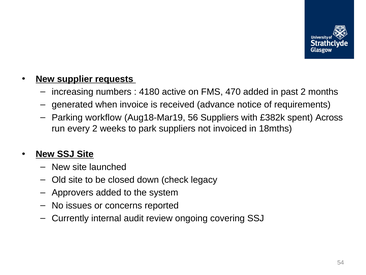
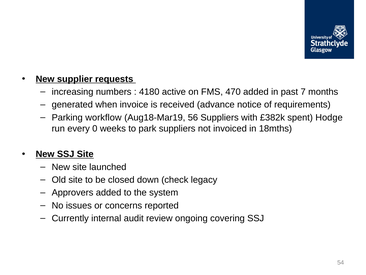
past 2: 2 -> 7 (303, 92)
Across: Across -> Hodge (329, 117)
every 2: 2 -> 0 (95, 128)
